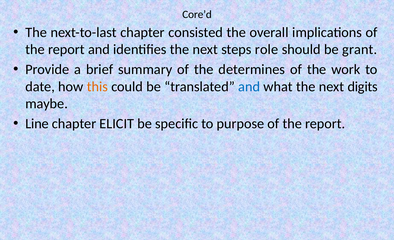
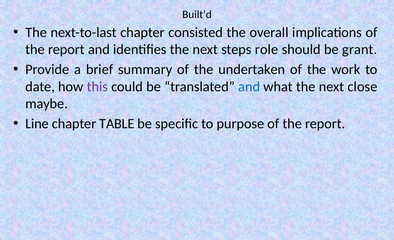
Core’d: Core’d -> Built’d (197, 14)
determines: determines -> undertaken (252, 70)
this colour: orange -> purple (97, 87)
digits: digits -> close (363, 87)
ELICIT: ELICIT -> TABLE (117, 124)
